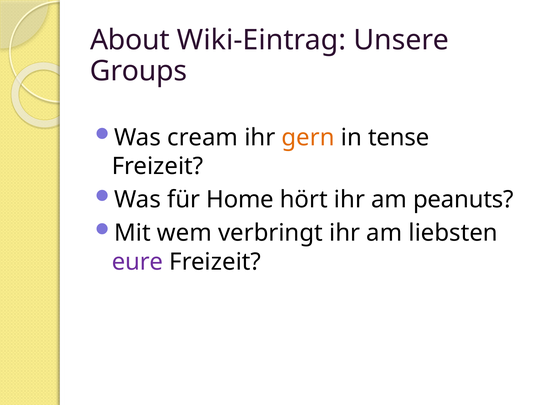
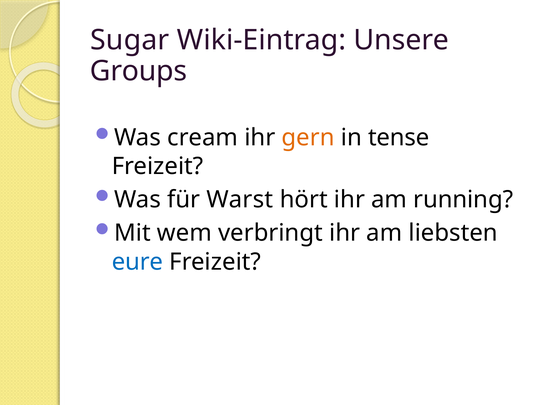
About: About -> Sugar (130, 40)
Home: Home -> Warst (240, 200)
peanuts: peanuts -> running (463, 200)
eure colour: purple -> blue (137, 262)
